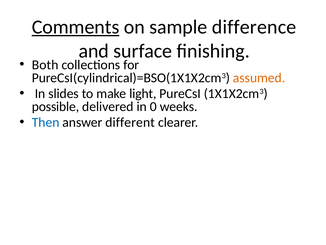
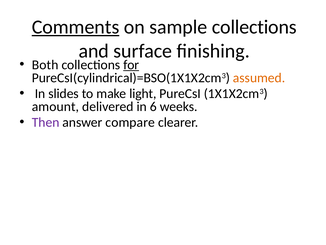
sample difference: difference -> collections (254, 27)
for underline: none -> present (131, 65)
possible: possible -> amount (55, 106)
0: 0 -> 6 (153, 106)
Then colour: blue -> purple (46, 122)
different: different -> compare (130, 122)
